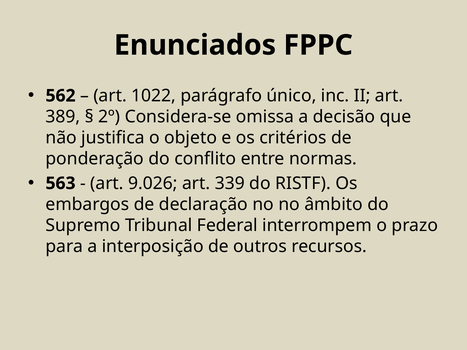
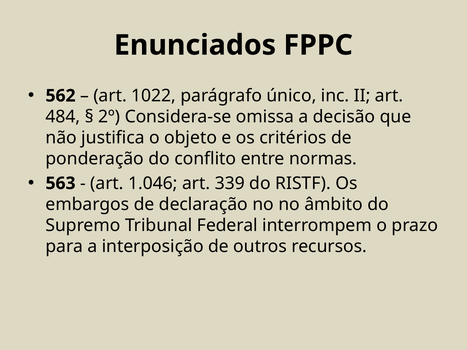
389: 389 -> 484 (63, 117)
9.026: 9.026 -> 1.046 (153, 183)
